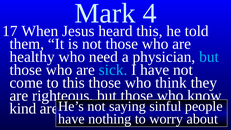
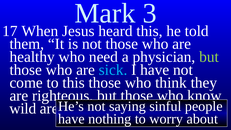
4: 4 -> 3 (150, 13)
but colour: light blue -> light green (209, 57)
kind: kind -> wild (23, 109)
